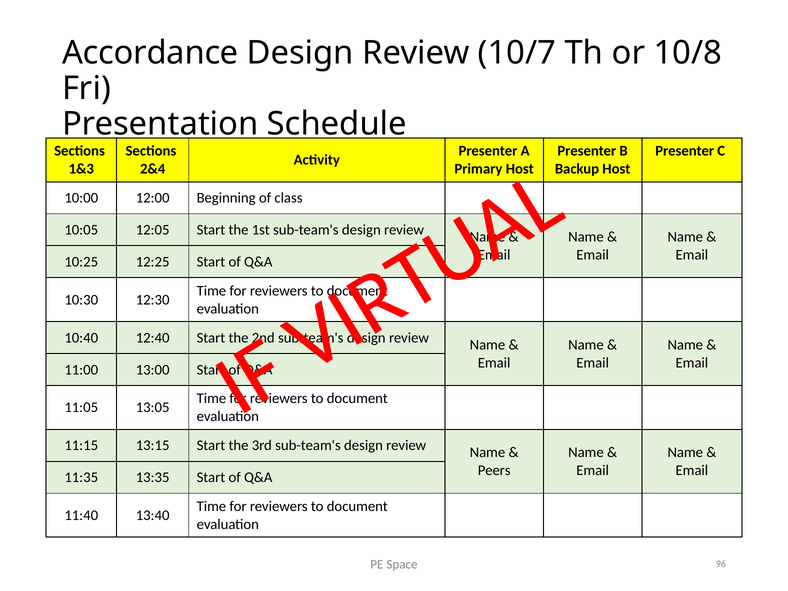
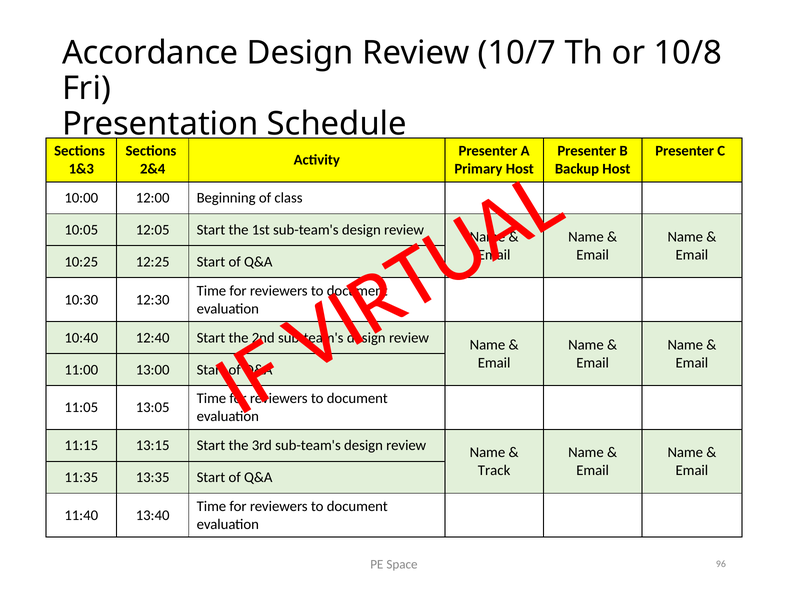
Peers: Peers -> Track (494, 471)
